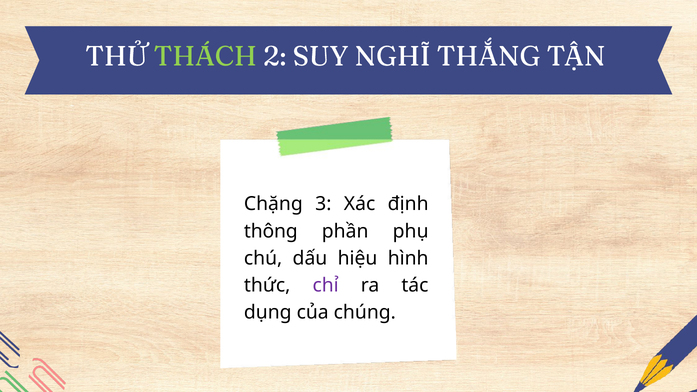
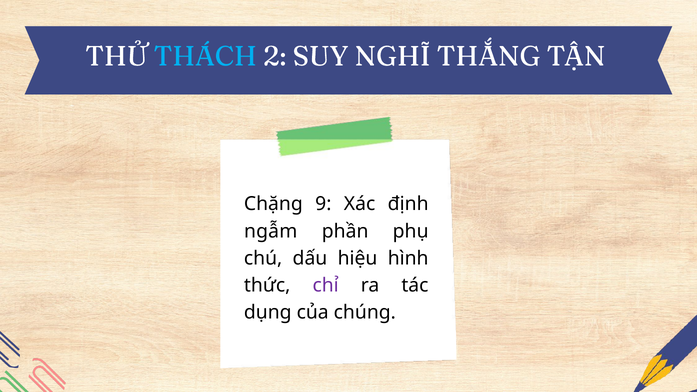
THÁCH colour: light green -> light blue (205, 56)
3: 3 -> 9 (323, 204)
thông: thông -> ngẫm (271, 231)
